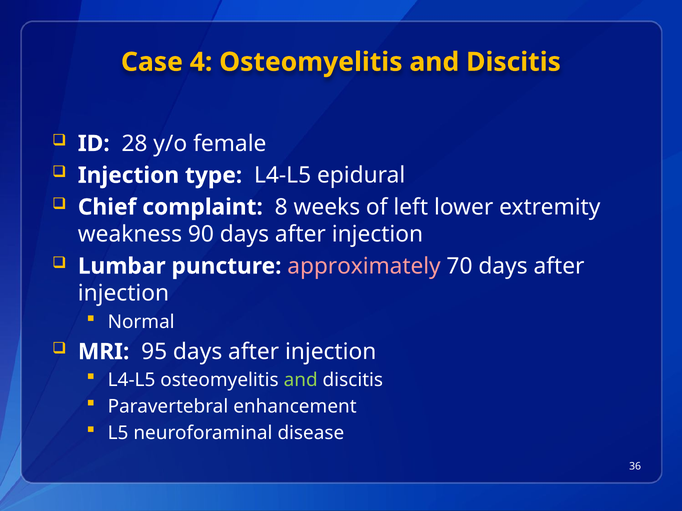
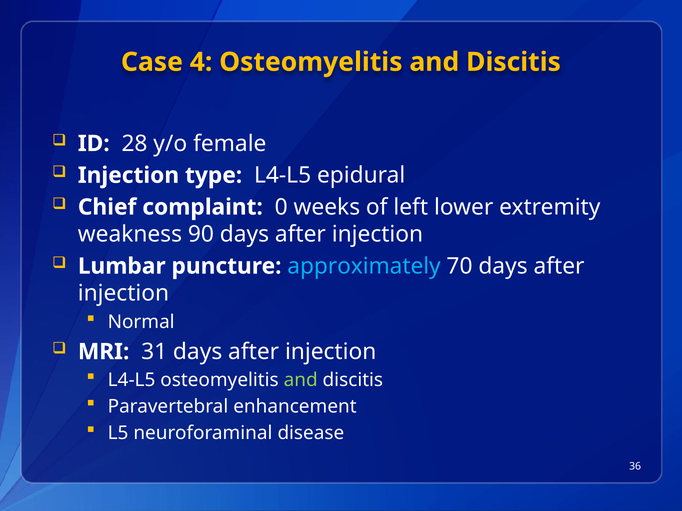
8: 8 -> 0 (281, 207)
approximately colour: pink -> light blue (364, 266)
95: 95 -> 31 (154, 352)
